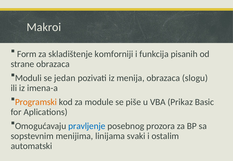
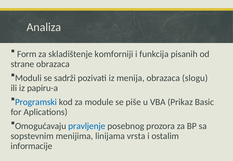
Makroi: Makroi -> Analiza (44, 27)
jedan: jedan -> sadrži (65, 78)
imena-a: imena-a -> papiru-a (43, 88)
Programski colour: orange -> blue (36, 102)
svaki: svaki -> vrsta (136, 136)
automatski: automatski -> informacije (31, 146)
